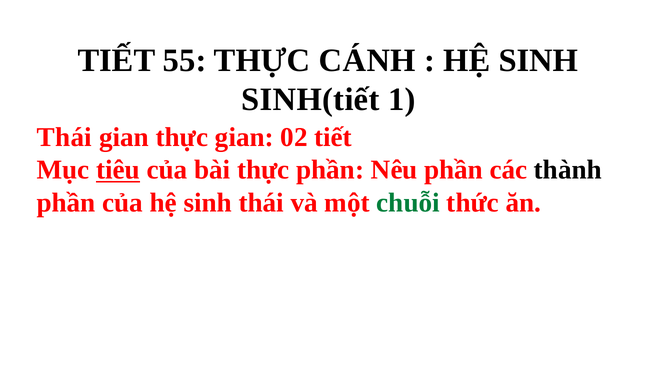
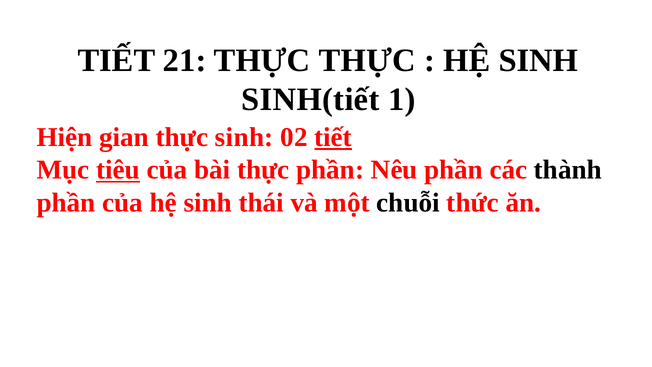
55: 55 -> 21 (185, 60)
THỰC CÁNH: CÁNH -> THỰC (367, 60)
Thái: Thái -> Hiện (65, 137)
thực gian: gian -> sinh (244, 137)
tiết underline: none -> present (333, 137)
chuỗi colour: green -> black (408, 202)
